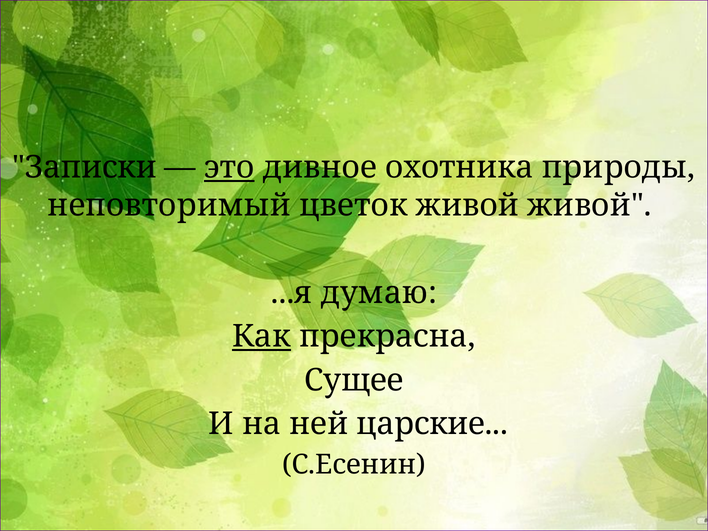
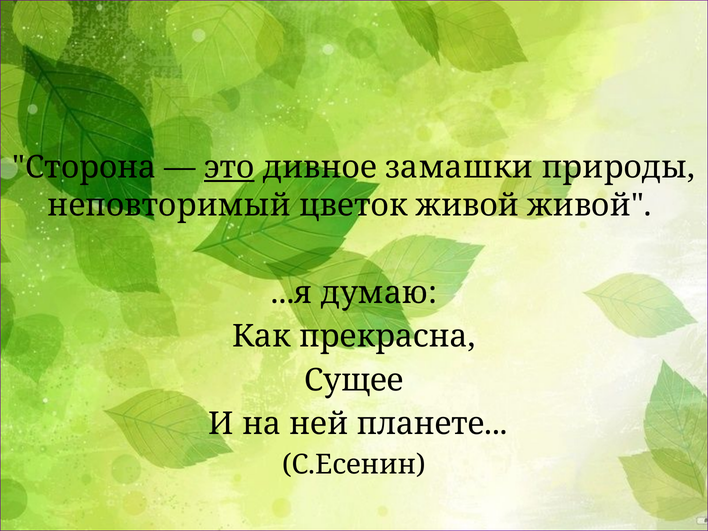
Записки: Записки -> Сторона (84, 168)
охотника: охотника -> замашки (459, 168)
Как underline: present -> none (262, 336)
царские: царские -> планете (432, 424)
